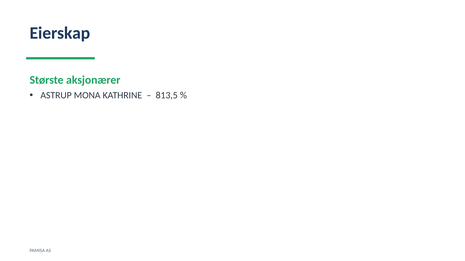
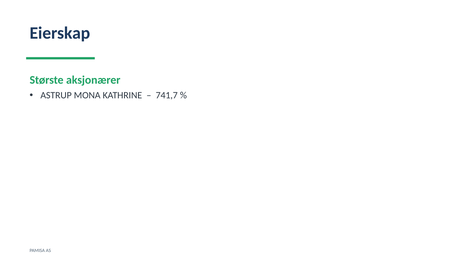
813,5: 813,5 -> 741,7 (167, 96)
